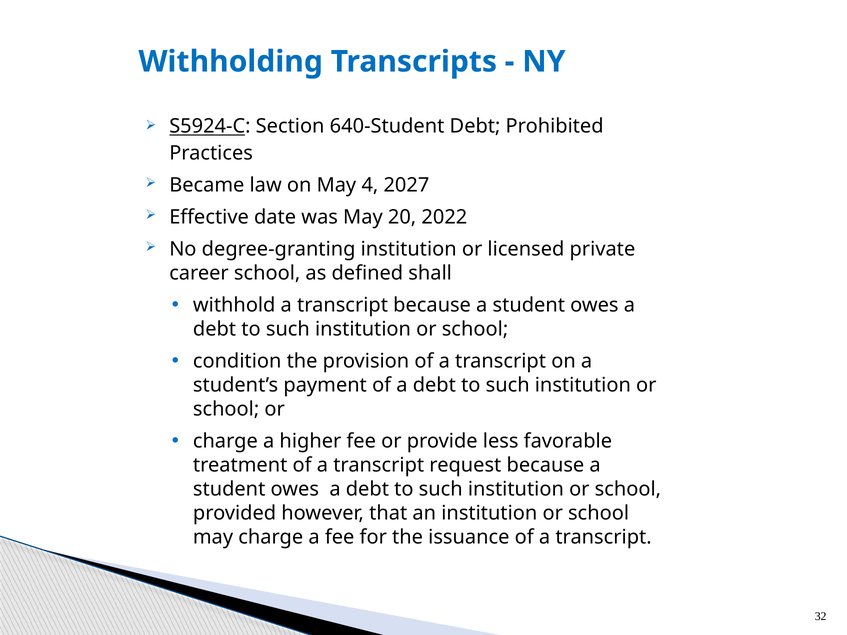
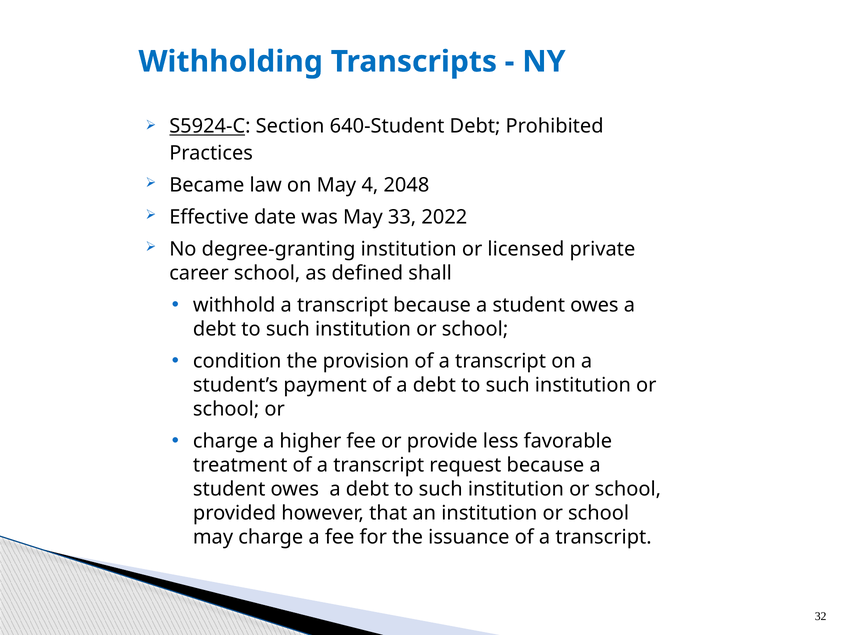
2027: 2027 -> 2048 (406, 185)
20: 20 -> 33 (402, 217)
